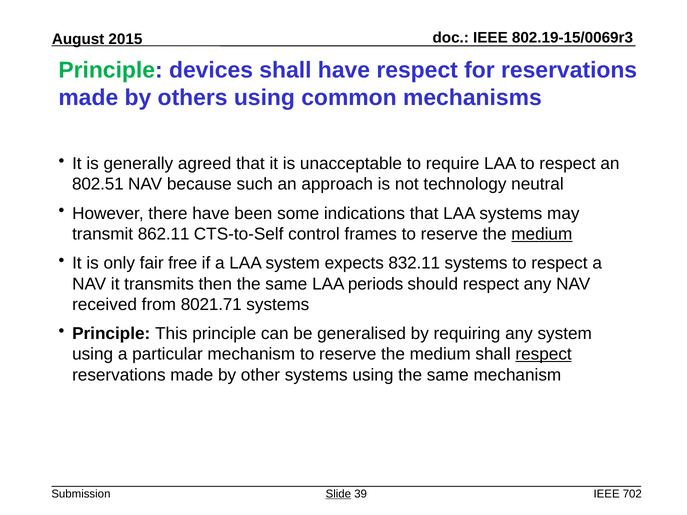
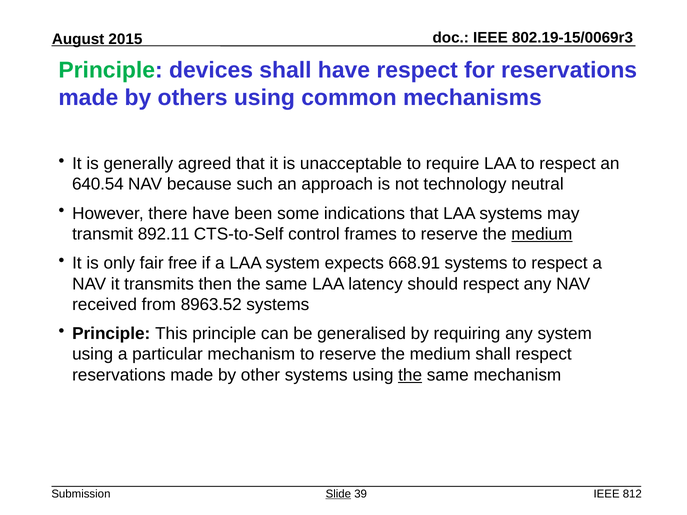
802.51: 802.51 -> 640.54 (98, 184)
862.11: 862.11 -> 892.11 (164, 234)
832.11: 832.11 -> 668.91 (414, 263)
periods: periods -> latency (376, 284)
8021.71: 8021.71 -> 8963.52 (211, 305)
respect underline: present -> none (544, 354)
the underline: none -> present (410, 375)
702: 702 -> 812 (632, 494)
